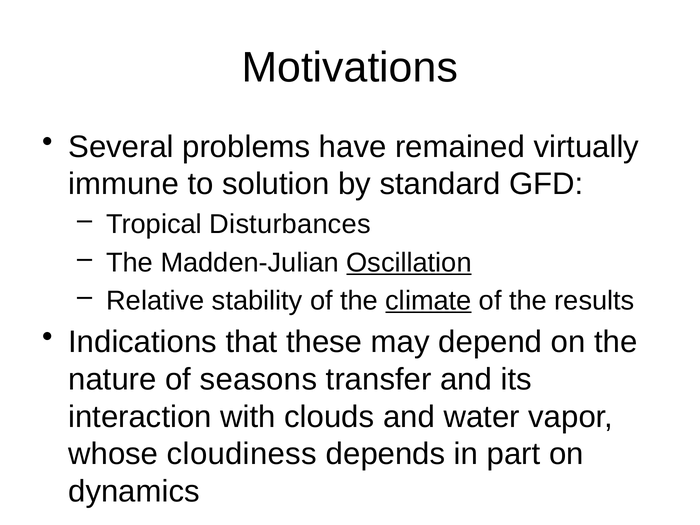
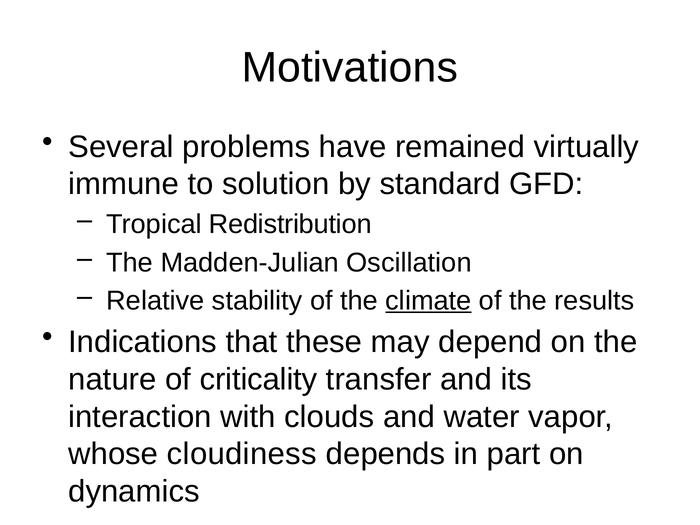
Disturbances: Disturbances -> Redistribution (290, 224)
Oscillation underline: present -> none (409, 263)
seasons: seasons -> criticality (259, 380)
